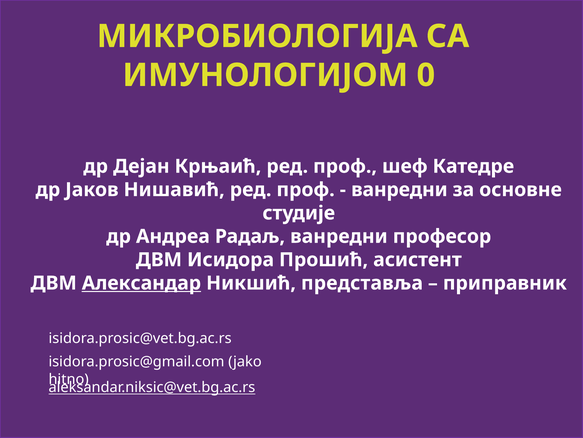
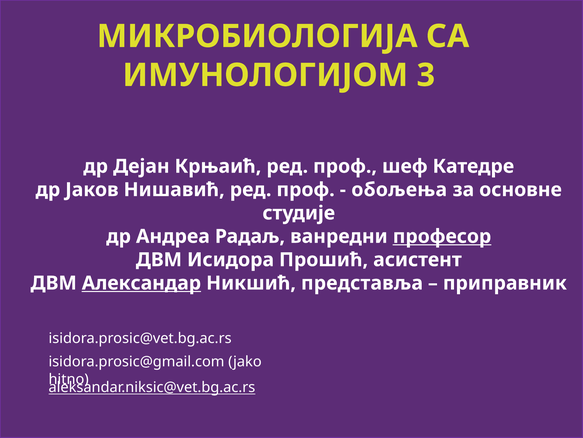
0: 0 -> 3 (426, 75)
ванредни: ванредни -> обољења (399, 189)
професор underline: none -> present (442, 236)
